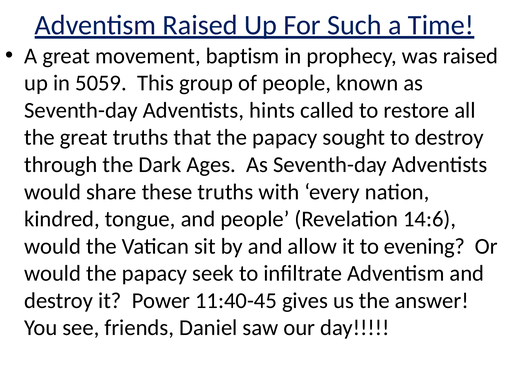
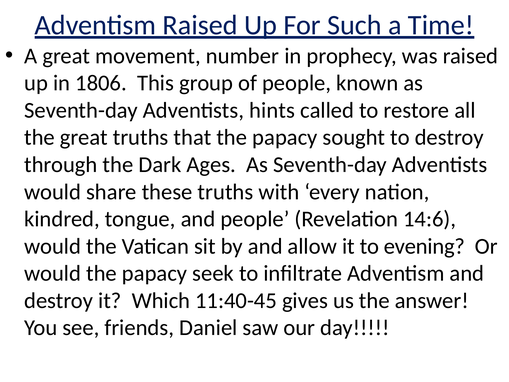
baptism: baptism -> number (242, 56)
5059: 5059 -> 1806 (101, 83)
Power: Power -> Which (161, 300)
